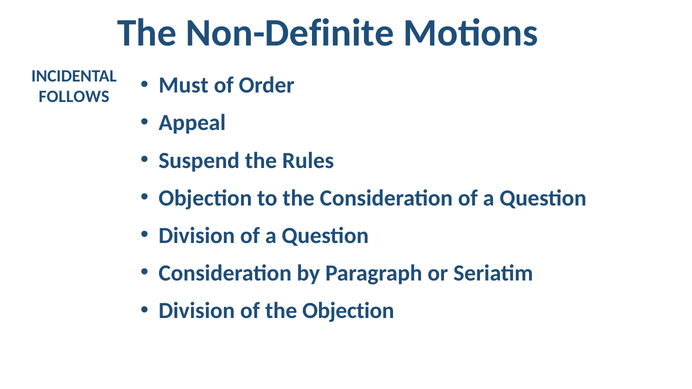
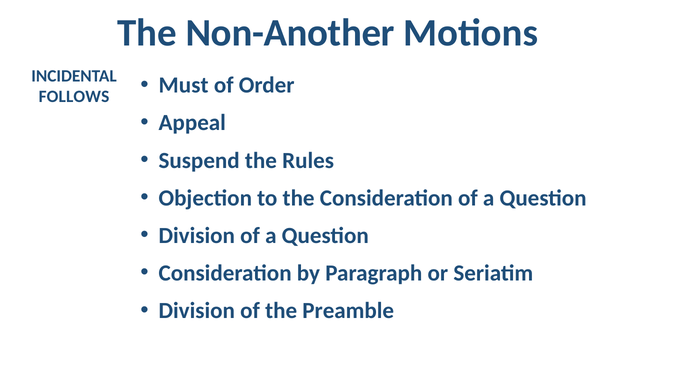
Non-Definite: Non-Definite -> Non-Another (290, 33)
the Objection: Objection -> Preamble (348, 311)
